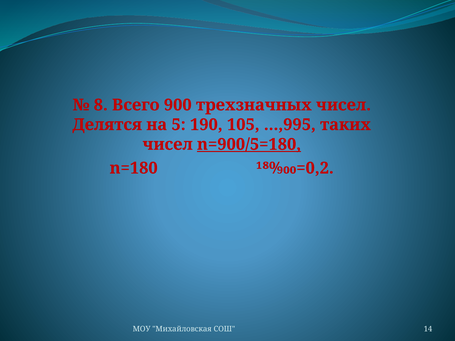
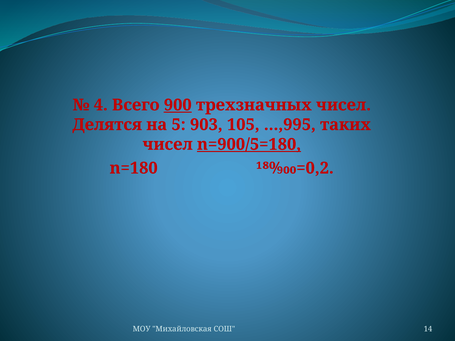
8: 8 -> 4 (101, 105)
900 underline: none -> present (178, 105)
190: 190 -> 903 (206, 125)
